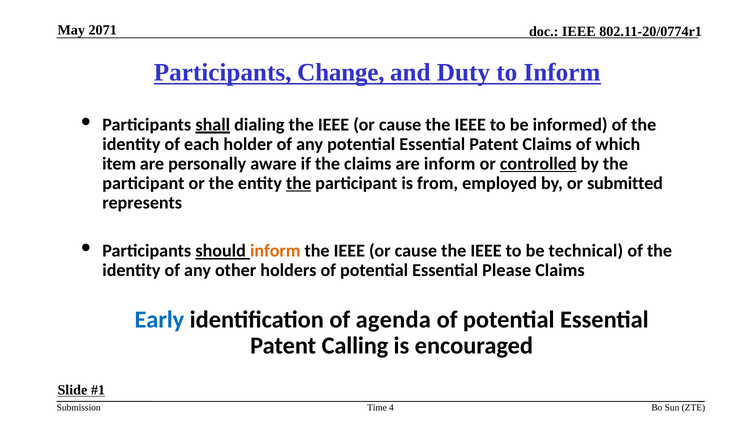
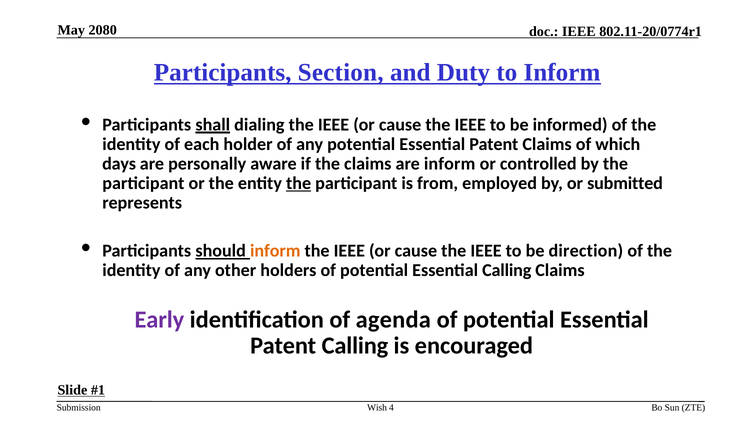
2071: 2071 -> 2080 (103, 30)
Change: Change -> Section (341, 73)
item: item -> days (119, 164)
controlled underline: present -> none (538, 164)
technical: technical -> direction (586, 251)
Essential Please: Please -> Calling (507, 270)
Early colour: blue -> purple (159, 319)
Time: Time -> Wish (377, 407)
